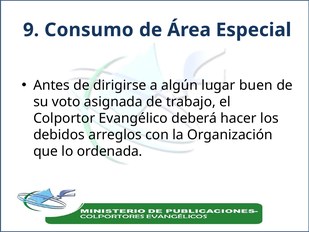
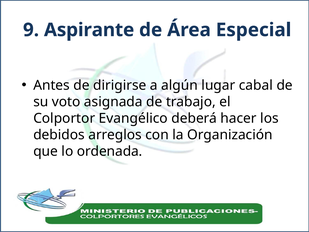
Consumo: Consumo -> Aspirante (89, 30)
buen: buen -> cabal (256, 85)
